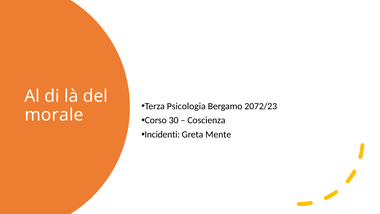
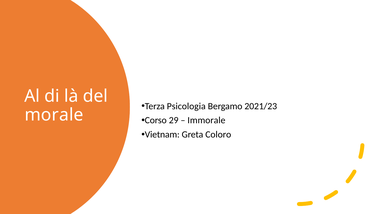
2072/23: 2072/23 -> 2021/23 (261, 106)
30: 30 -> 29 (174, 120)
Coscienza: Coscienza -> Immorale (206, 120)
Incidenti: Incidenti -> Vietnam (162, 134)
Mente: Mente -> Coloro (218, 134)
